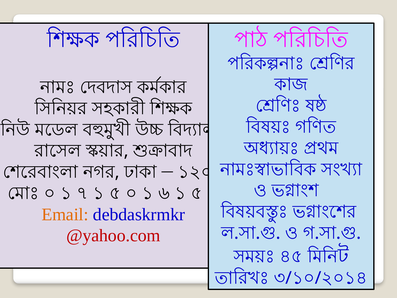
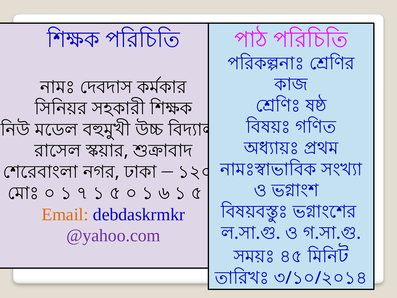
@yahoo.com colour: red -> purple (113, 235)
